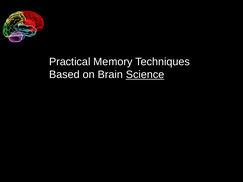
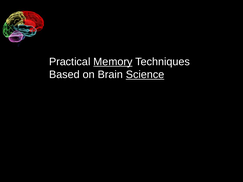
Memory underline: none -> present (113, 62)
